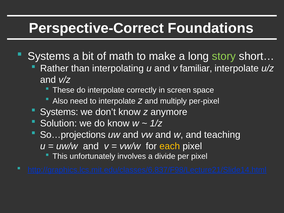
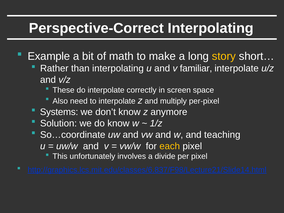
Perspective-Correct Foundations: Foundations -> Interpolating (211, 28)
Systems: Systems -> Example (49, 56)
story colour: light green -> yellow (224, 56)
So…projections: So…projections -> So…coordinate (73, 135)
